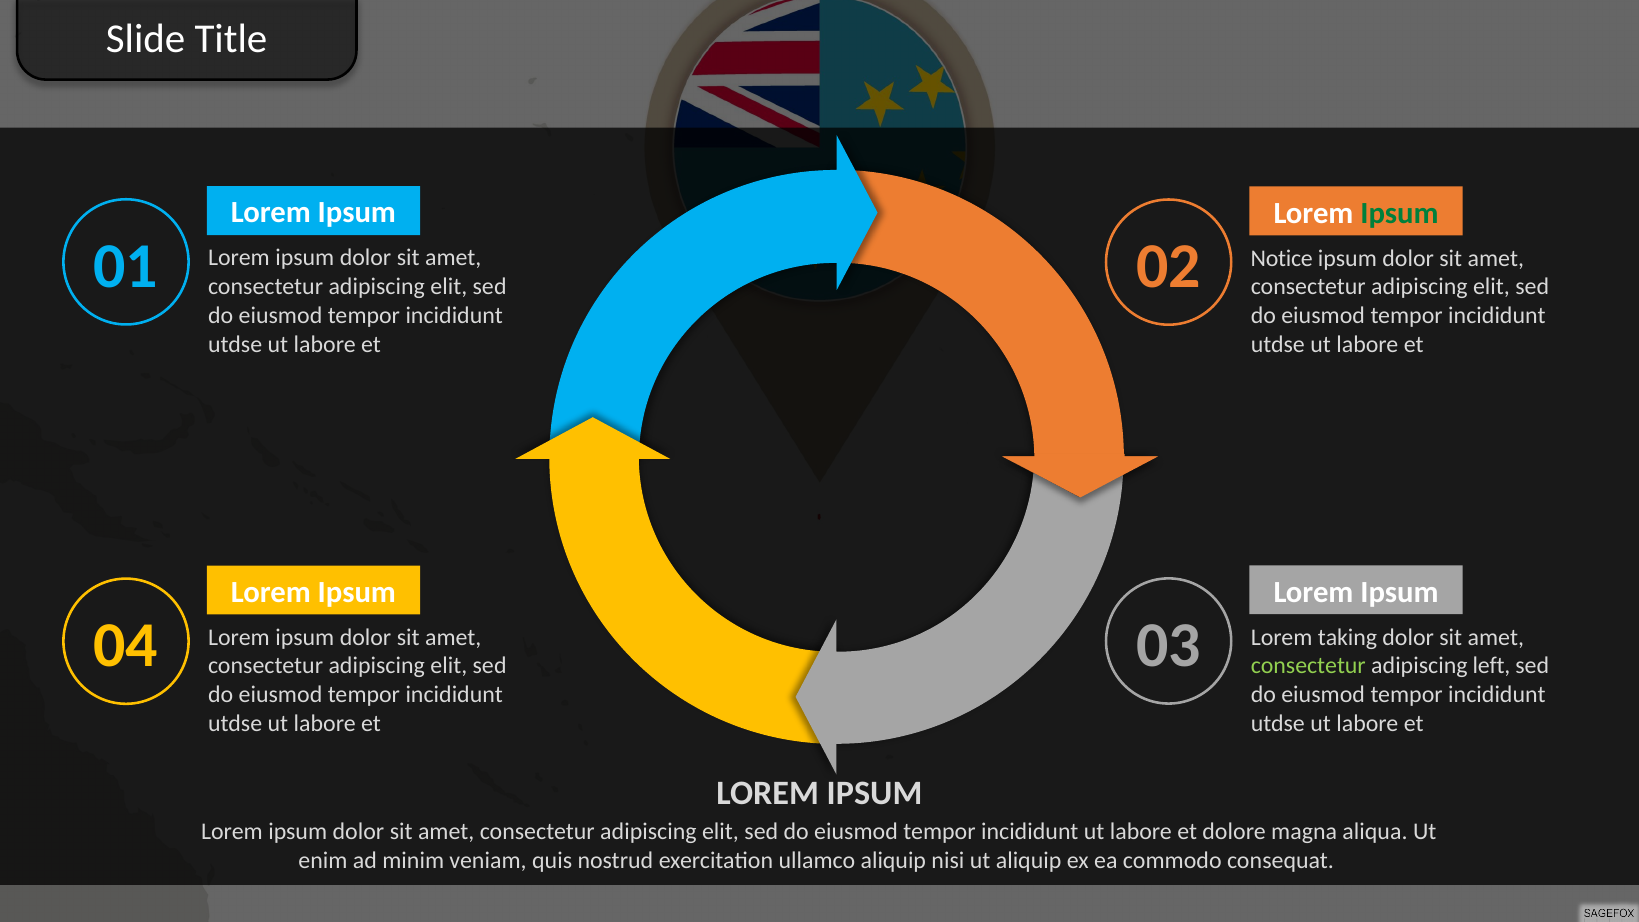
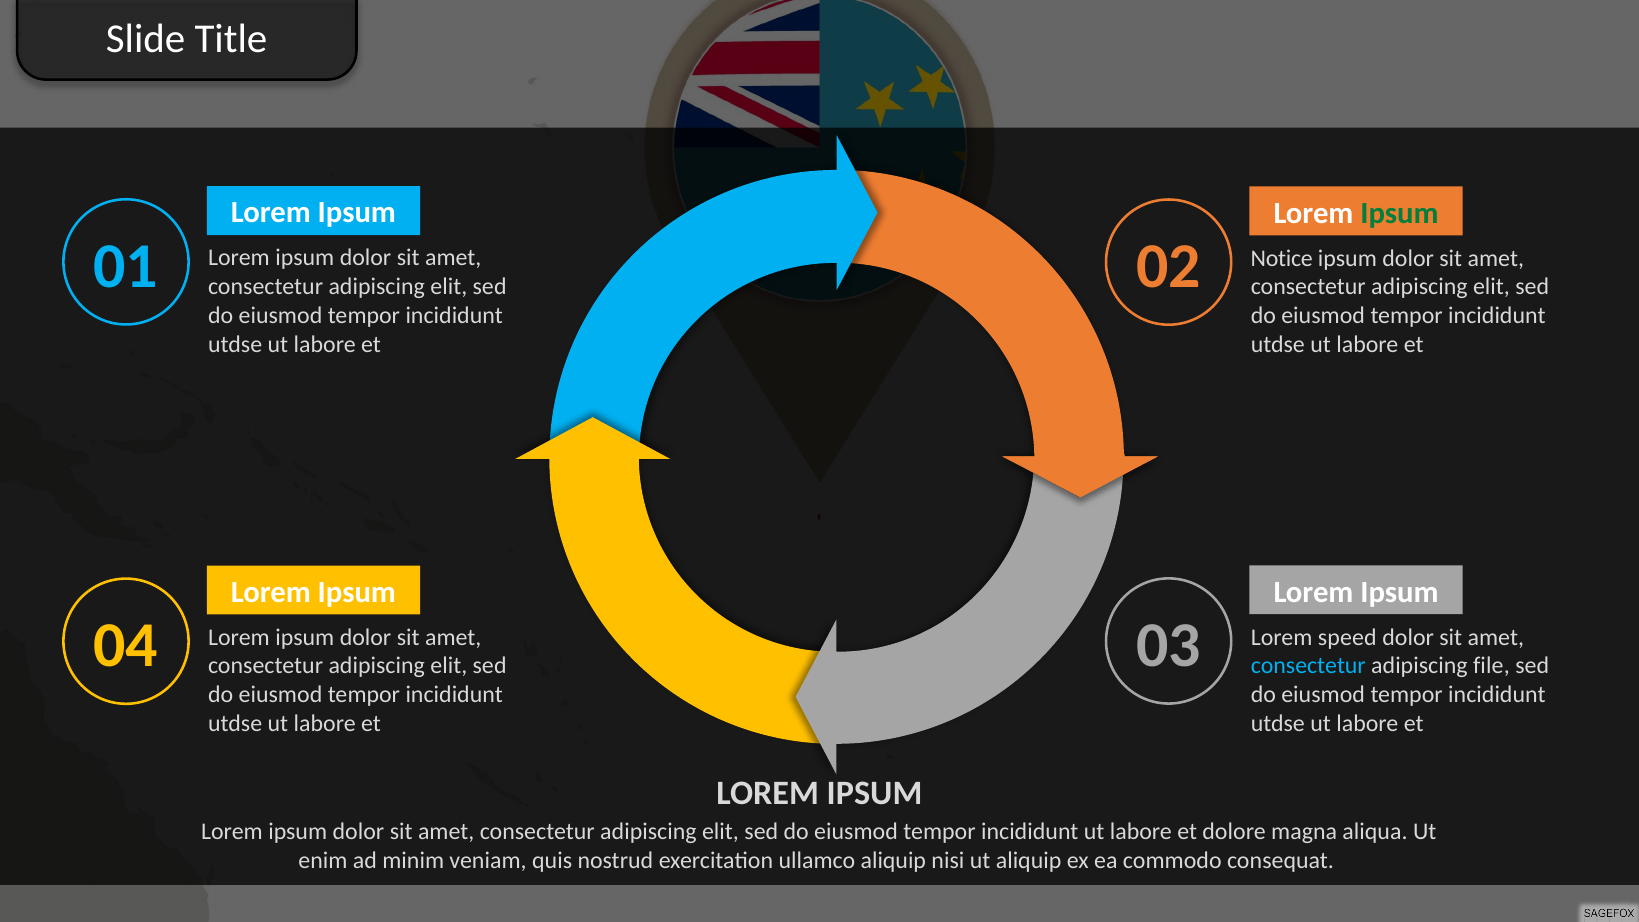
taking: taking -> speed (1347, 637)
consectetur colour: light green -> light blue (1308, 666)
left: left -> file (1491, 666)
